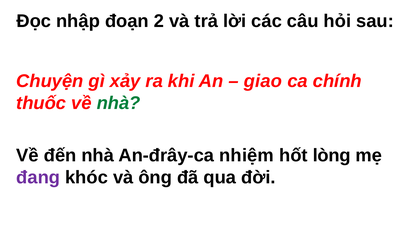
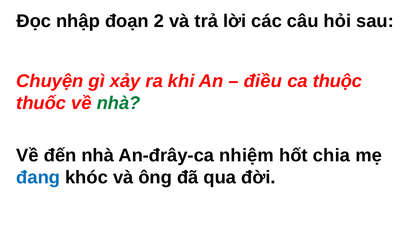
giao: giao -> điều (263, 81)
chính: chính -> thuộc (337, 81)
lòng: lòng -> chia (332, 155)
đang colour: purple -> blue (38, 177)
